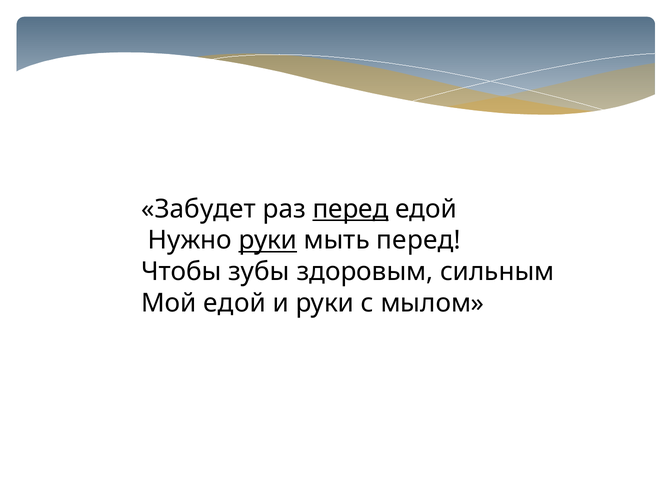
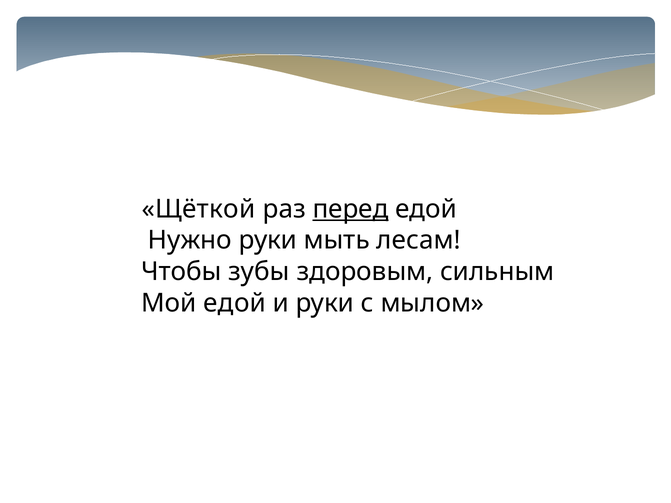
Забудет: Забудет -> Щёткой (199, 209)
руки underline: present -> none (268, 240)
мыть перед: перед -> лесам (419, 240)
